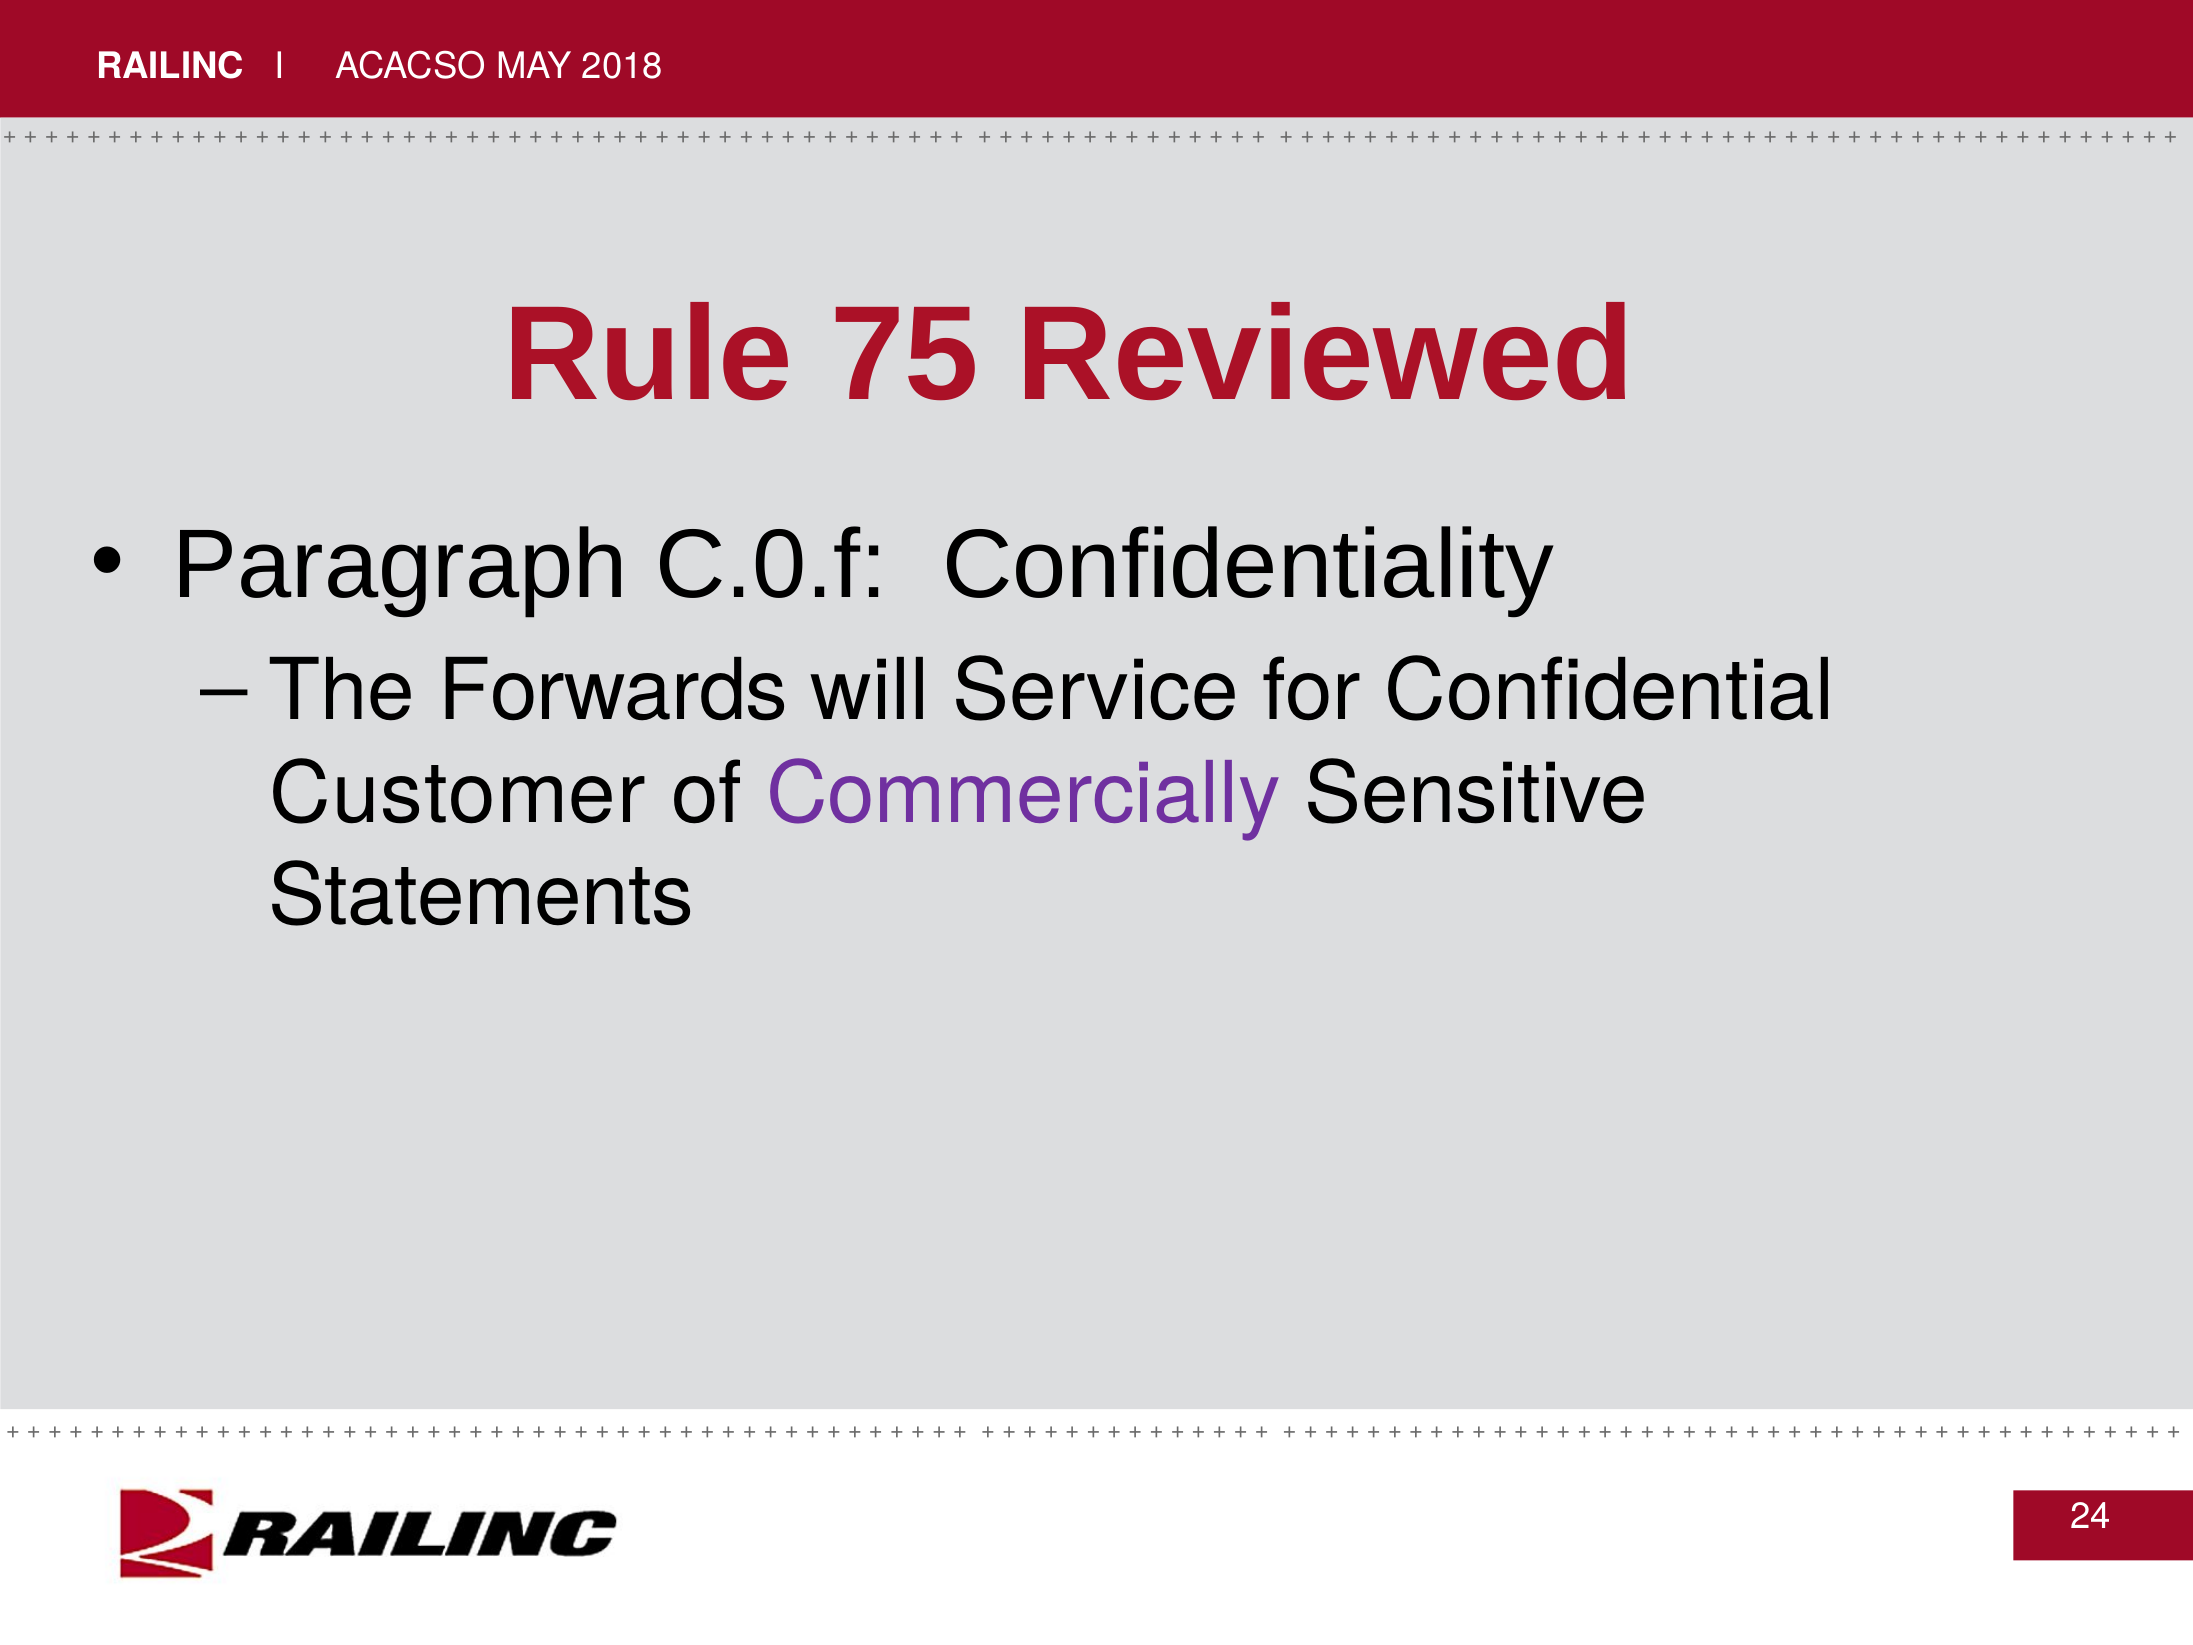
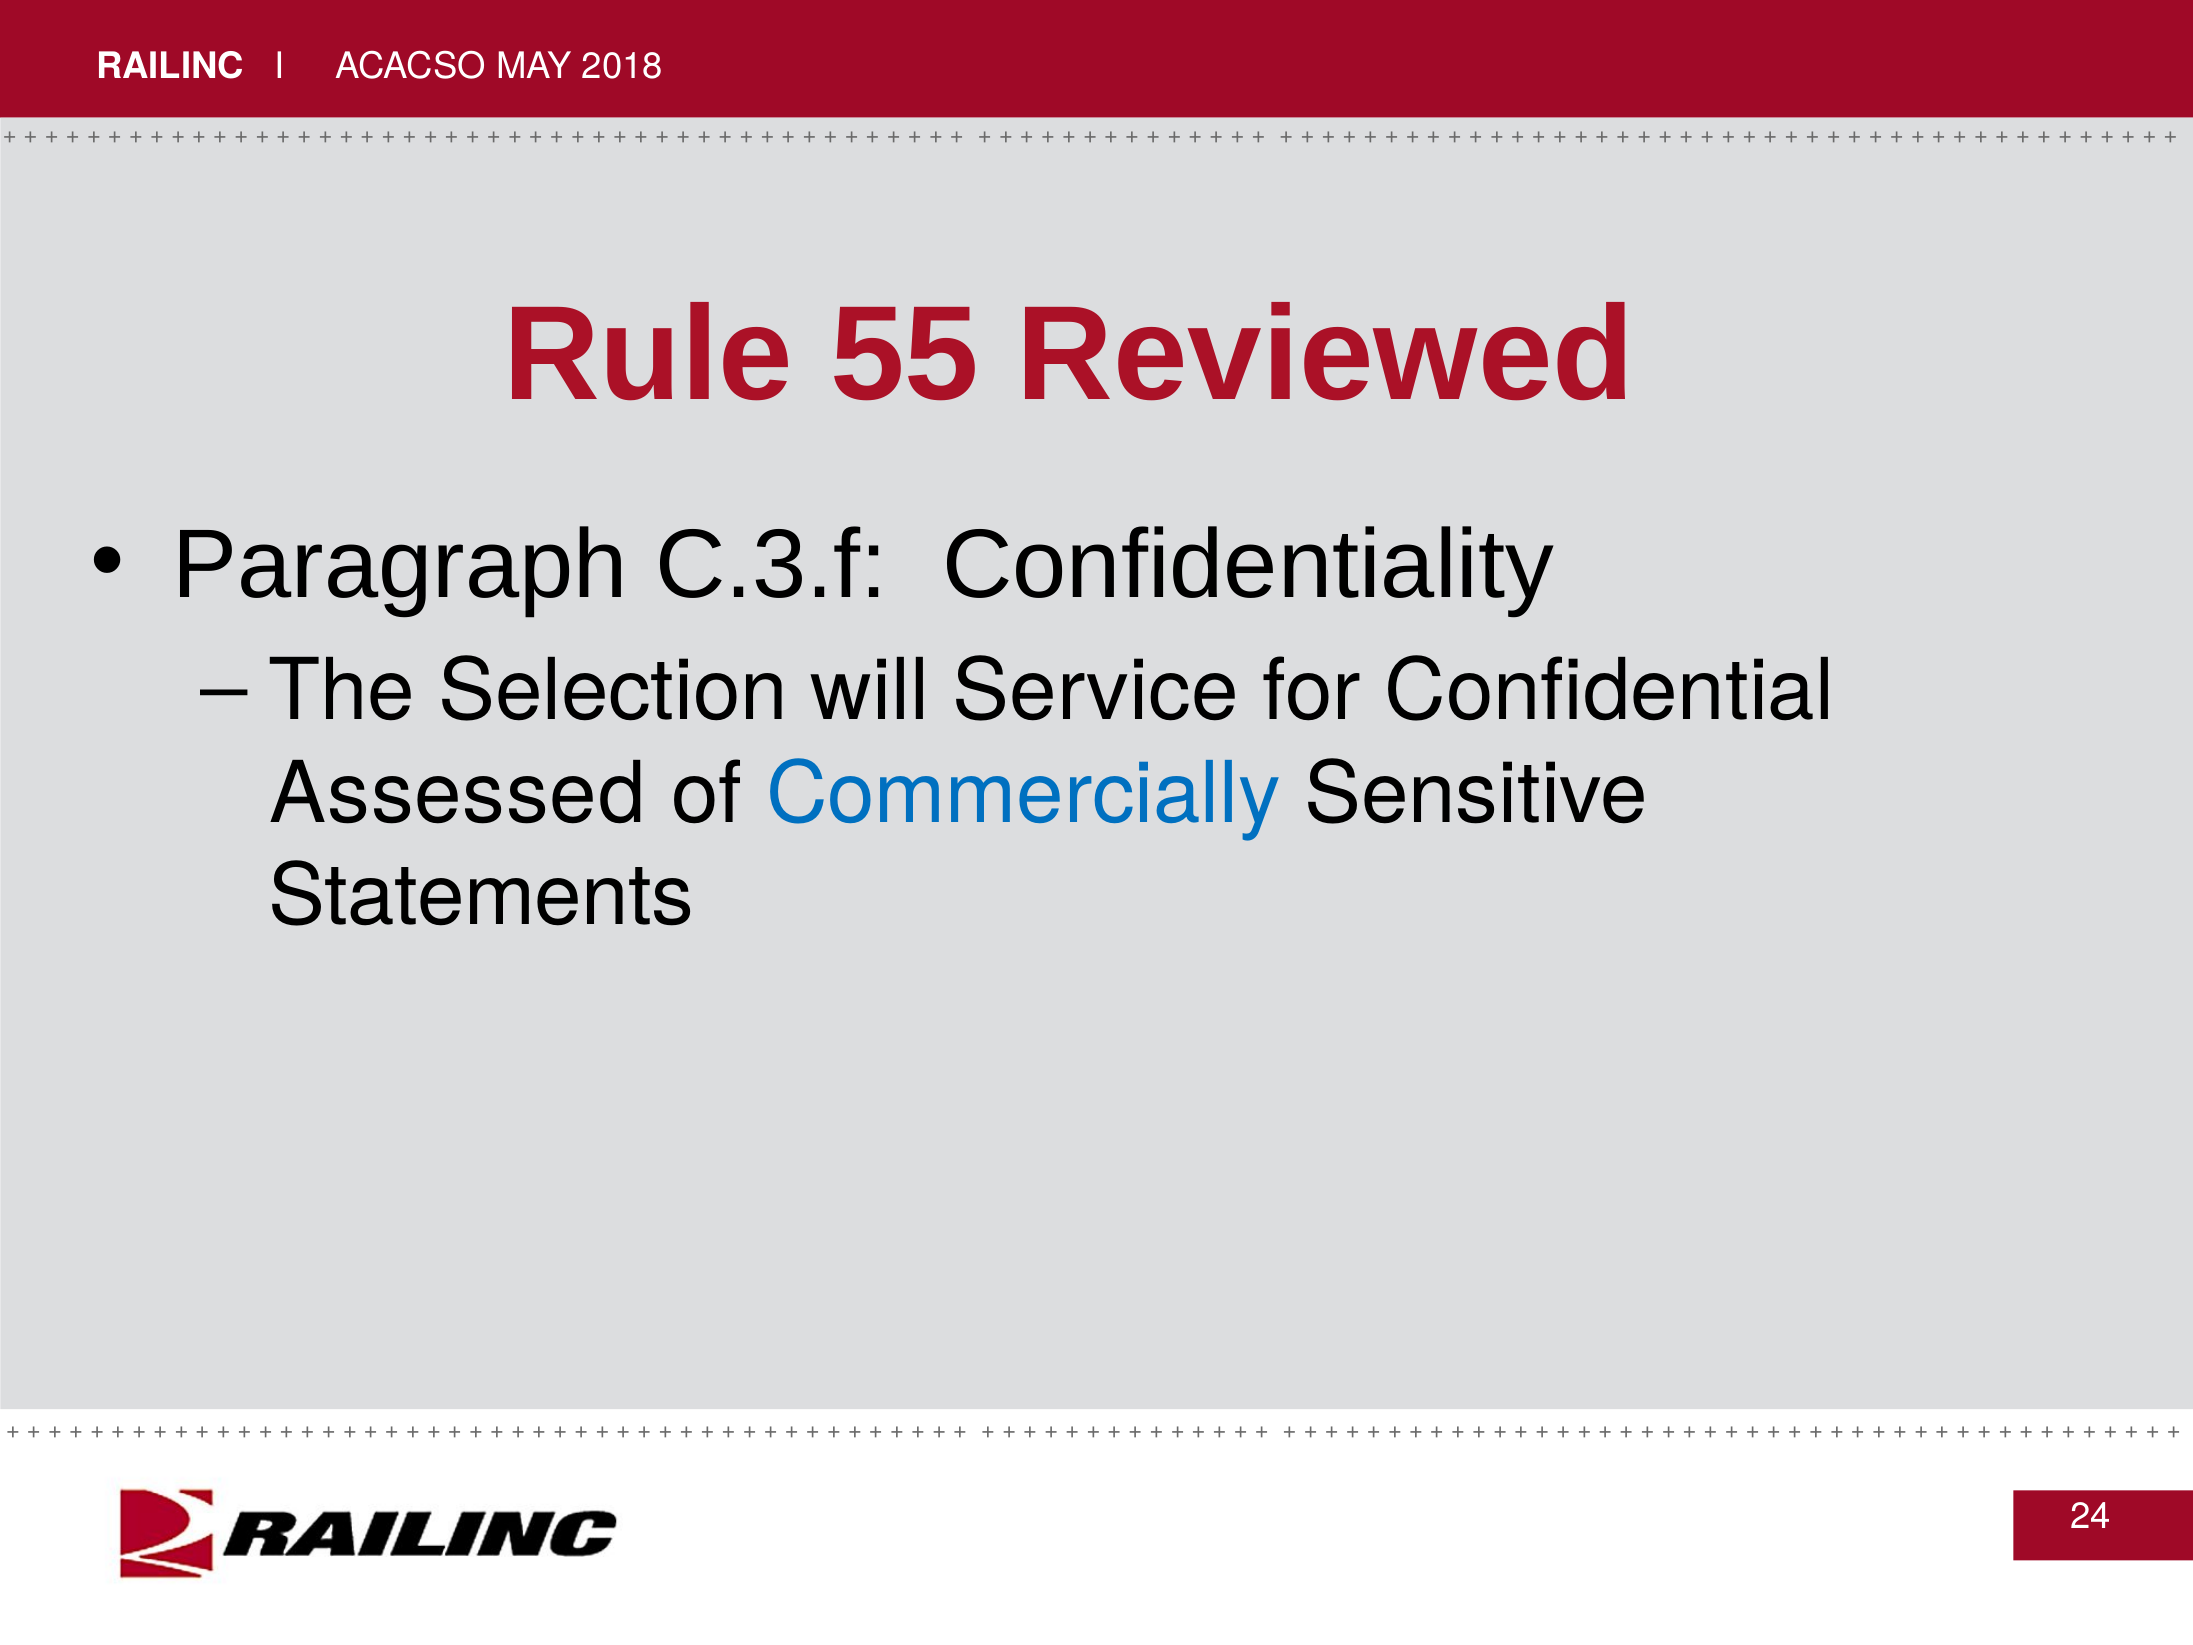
75: 75 -> 55 (905, 356)
C.0.f: C.0.f -> C.3.f (771, 565)
Forwards: Forwards -> Selection (613, 691)
Customer: Customer -> Assessed (458, 794)
Commercially colour: purple -> blue (1024, 794)
